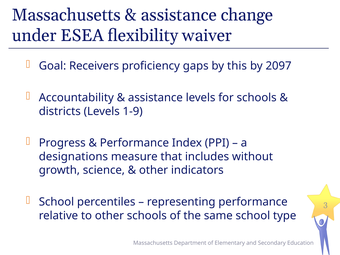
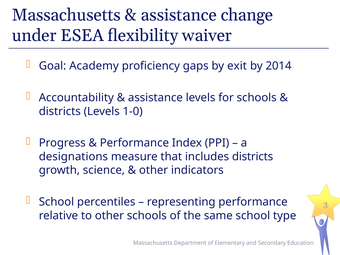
Receivers: Receivers -> Academy (94, 66)
this: this -> exit (237, 66)
2097: 2097 -> 2014 (279, 66)
1-9: 1-9 -> 1-0 (133, 111)
includes without: without -> districts (253, 157)
